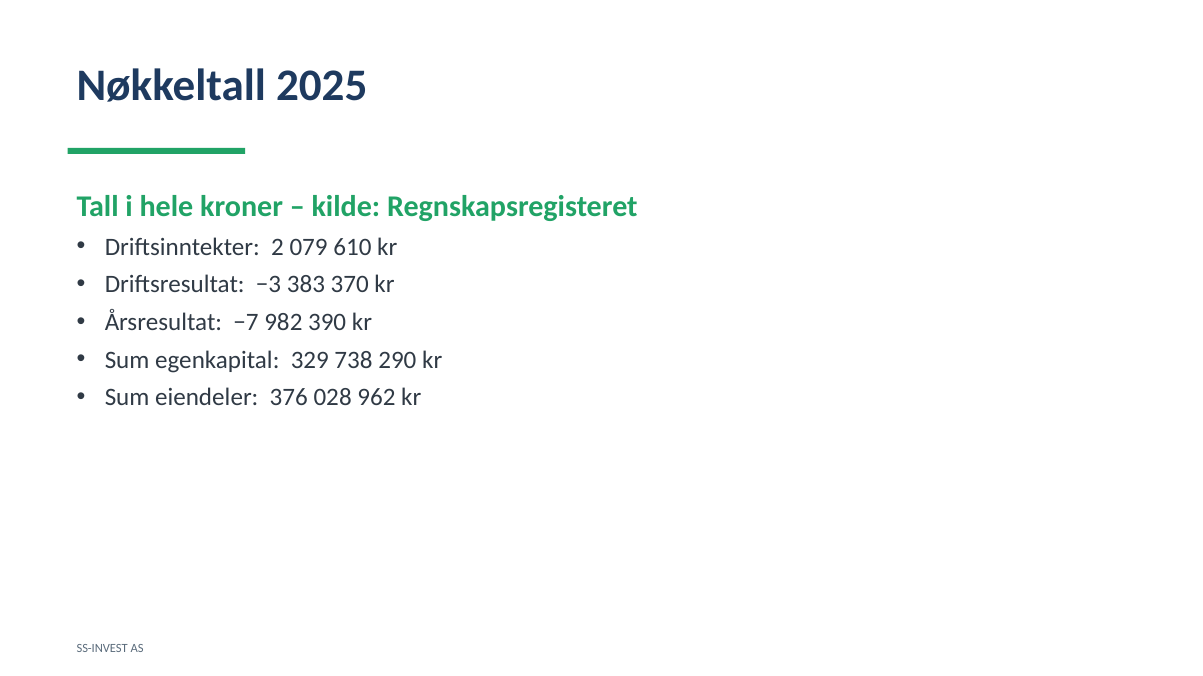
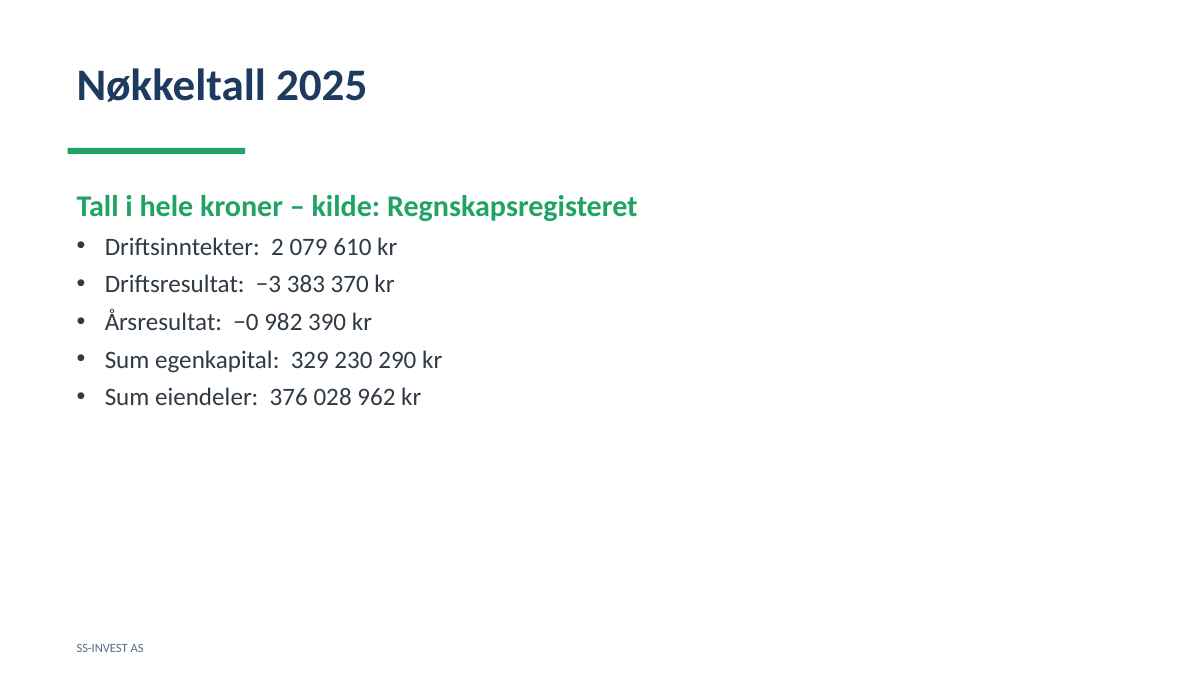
−7: −7 -> −0 (246, 323)
738: 738 -> 230 (354, 360)
